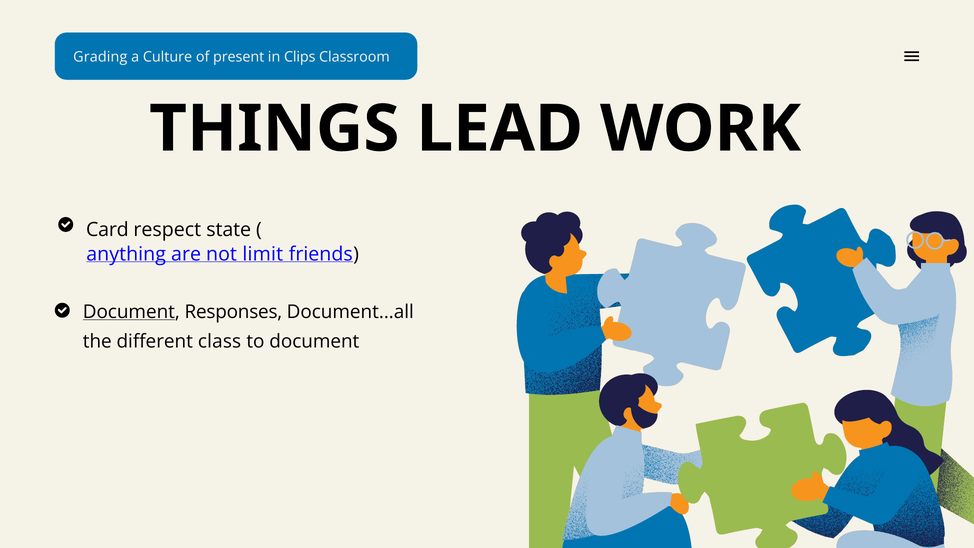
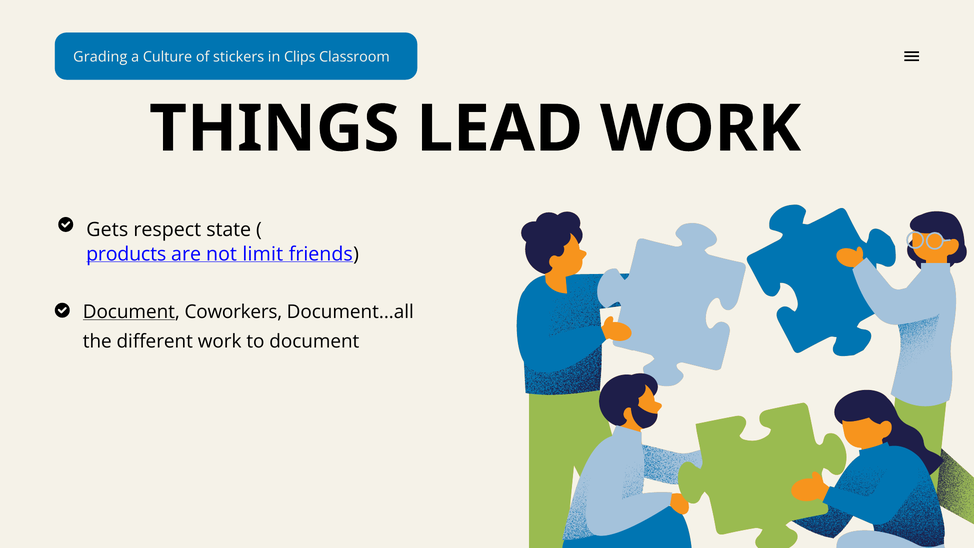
present: present -> stickers (239, 57)
Card: Card -> Gets (107, 230)
anything: anything -> products (126, 254)
Responses: Responses -> Coworkers (233, 312)
different class: class -> work (220, 342)
